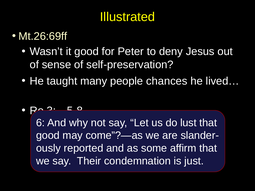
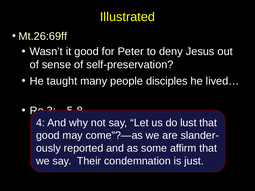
chances: chances -> disciples (167, 81)
6: 6 -> 4 (40, 123)
